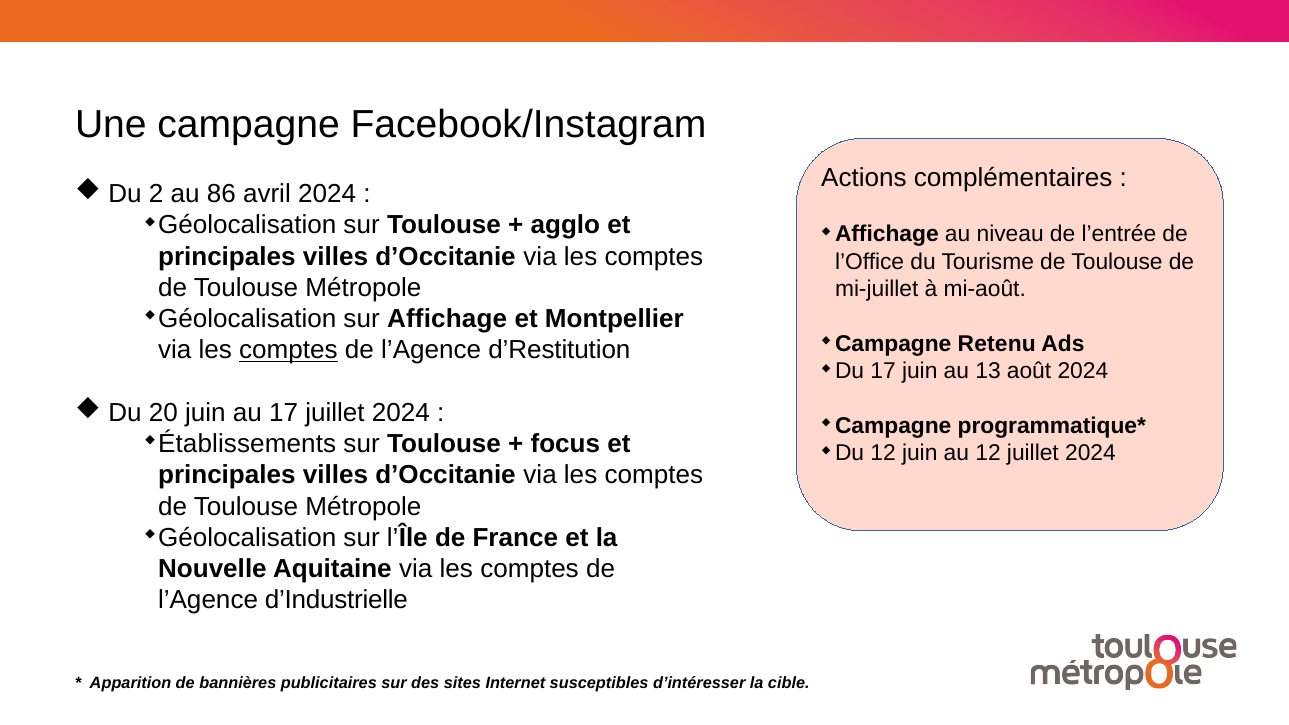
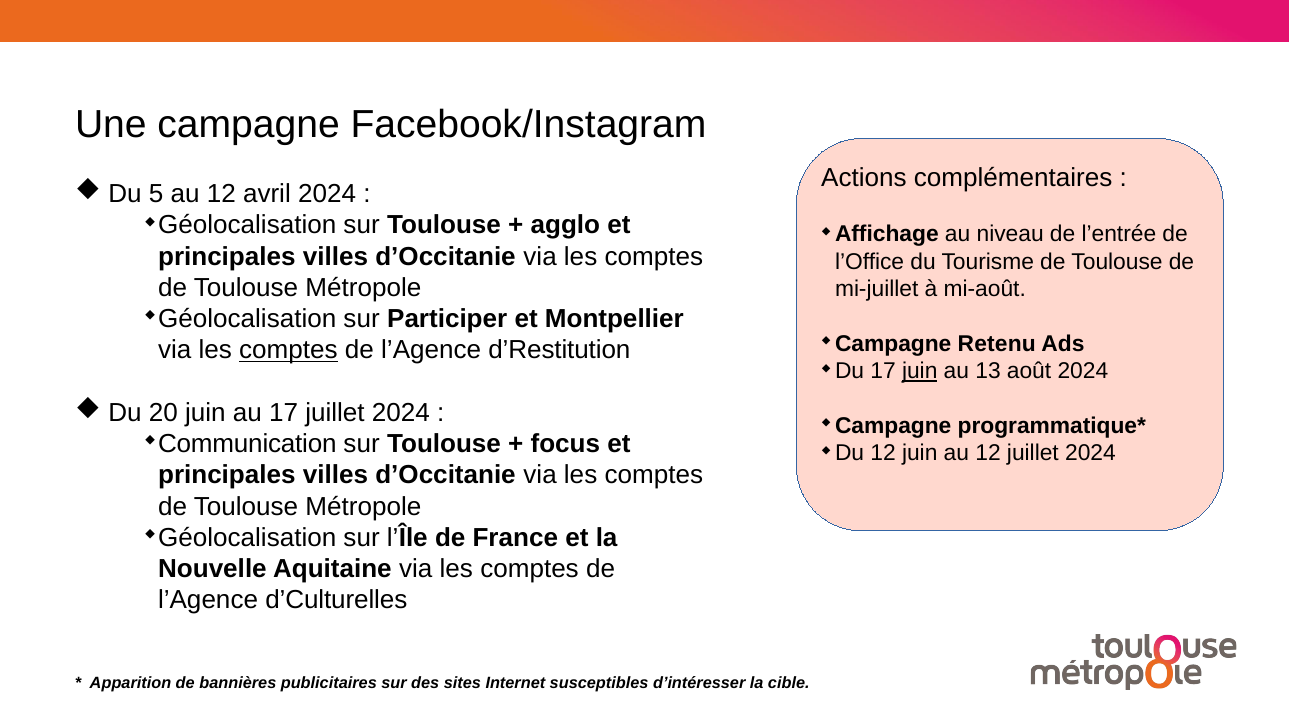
2: 2 -> 5 (156, 194)
86: 86 -> 12 (221, 194)
sur Affichage: Affichage -> Participer (447, 319)
juin underline: none -> present (920, 371)
Établissements: Établissements -> Communication (247, 444)
d’Industrielle: d’Industrielle -> d’Culturelles (336, 600)
